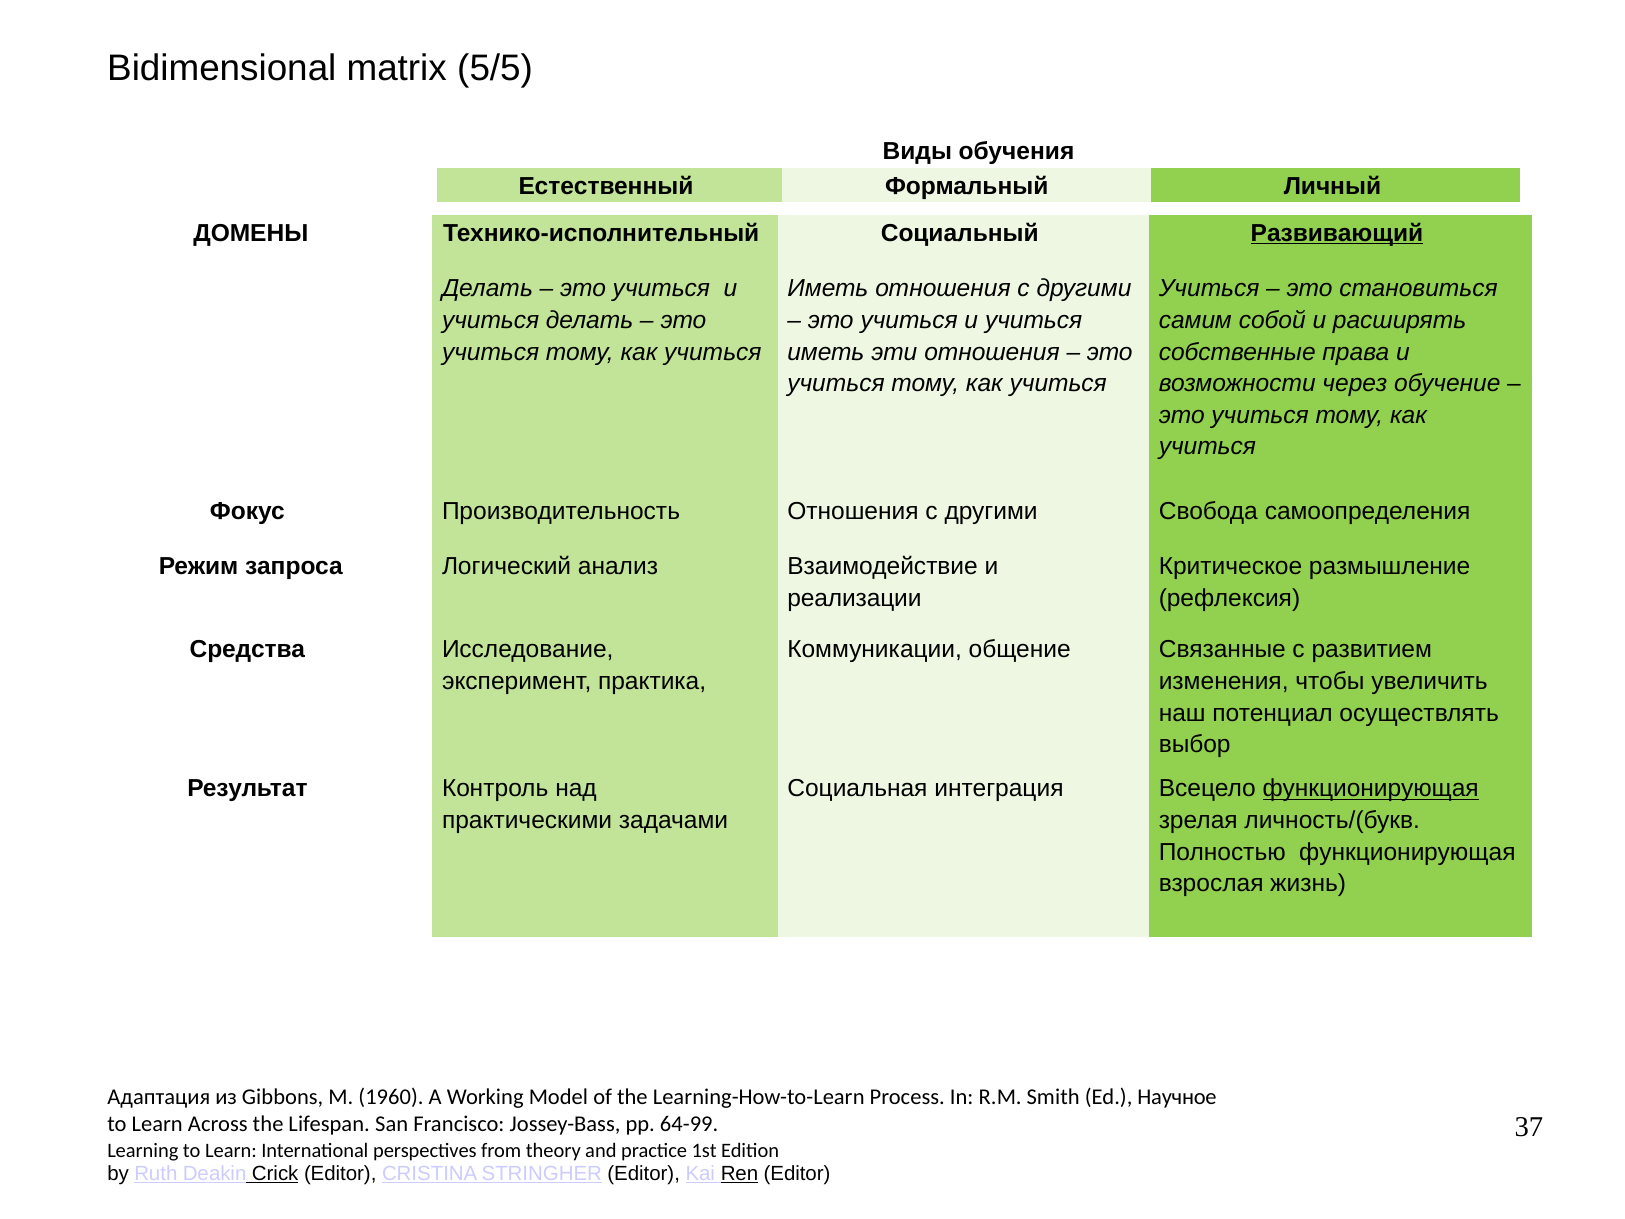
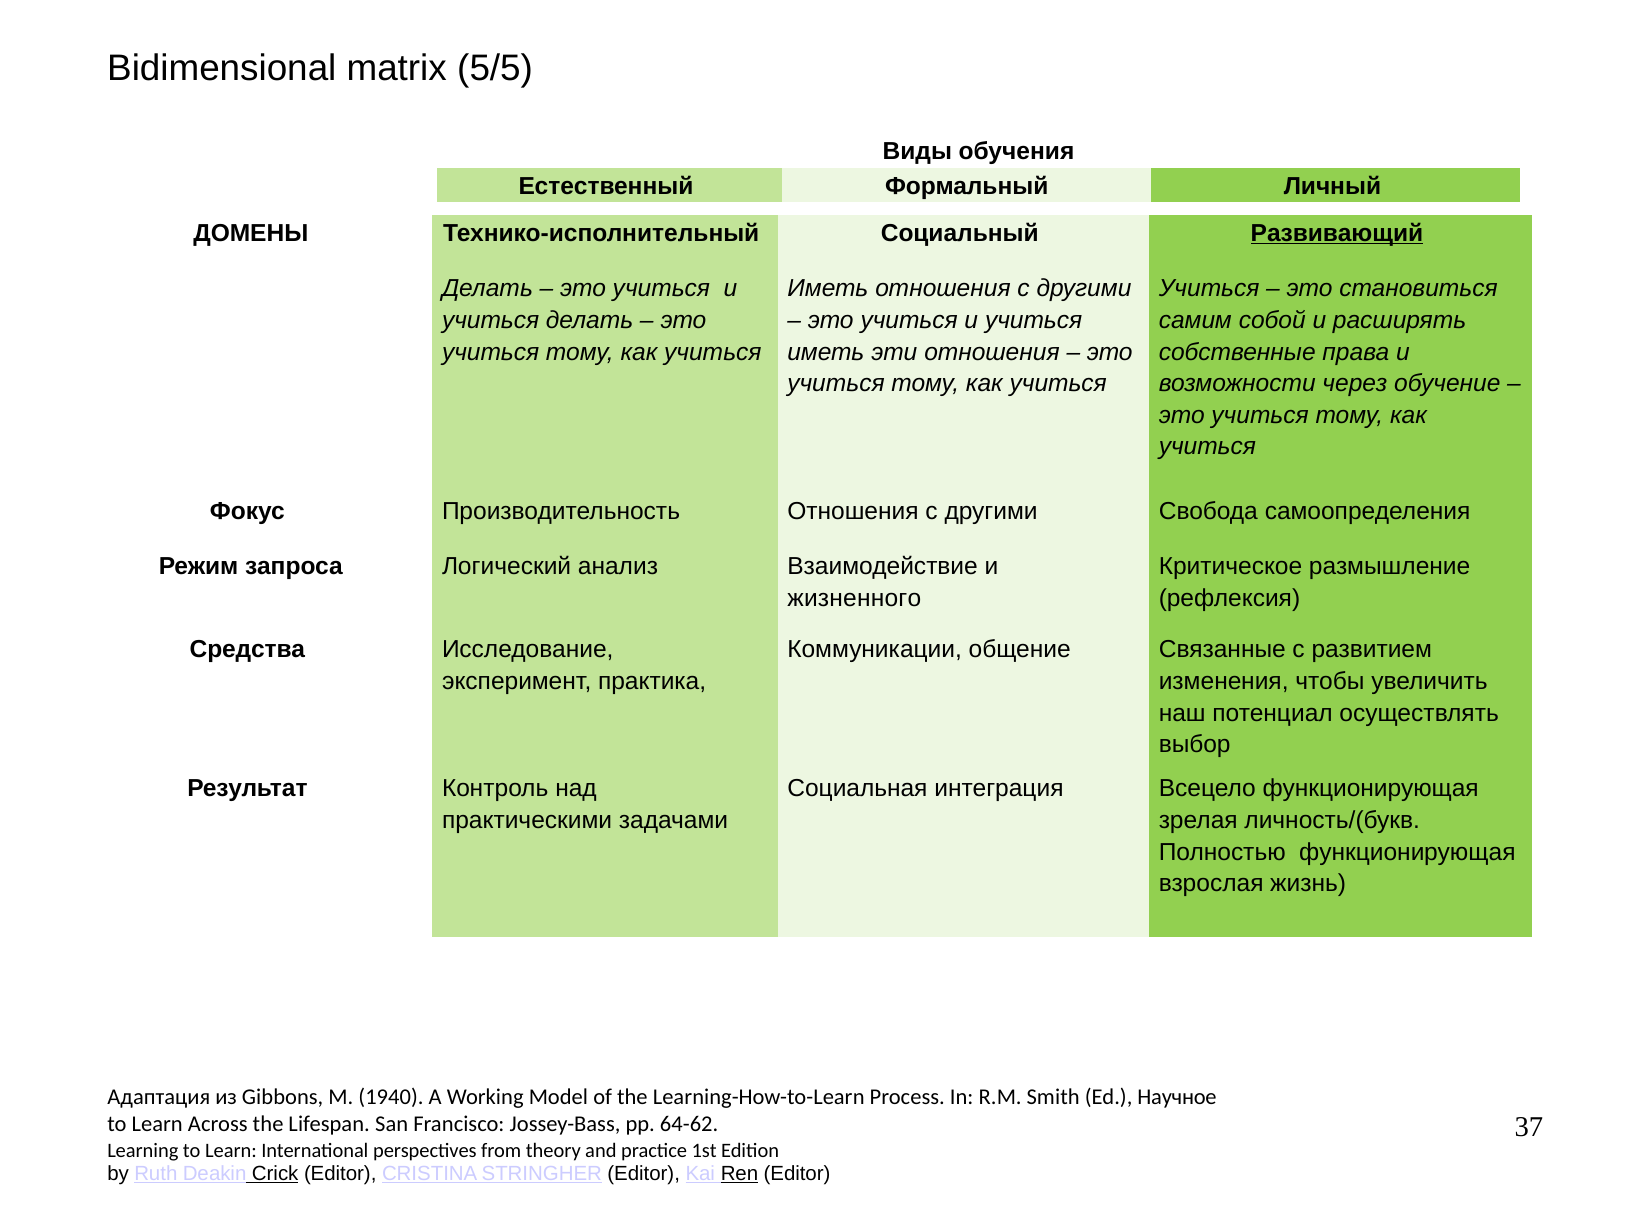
реализации: реализации -> жизненного (854, 598)
функционирующая underline: present -> none (1371, 788)
1960: 1960 -> 1940 (391, 1096)
64-99: 64-99 -> 64-62 (689, 1123)
